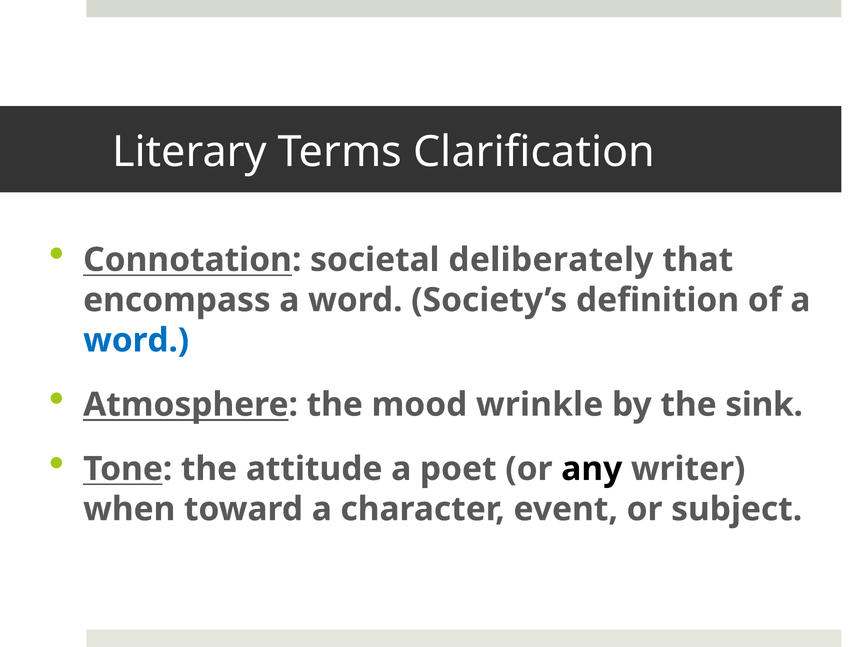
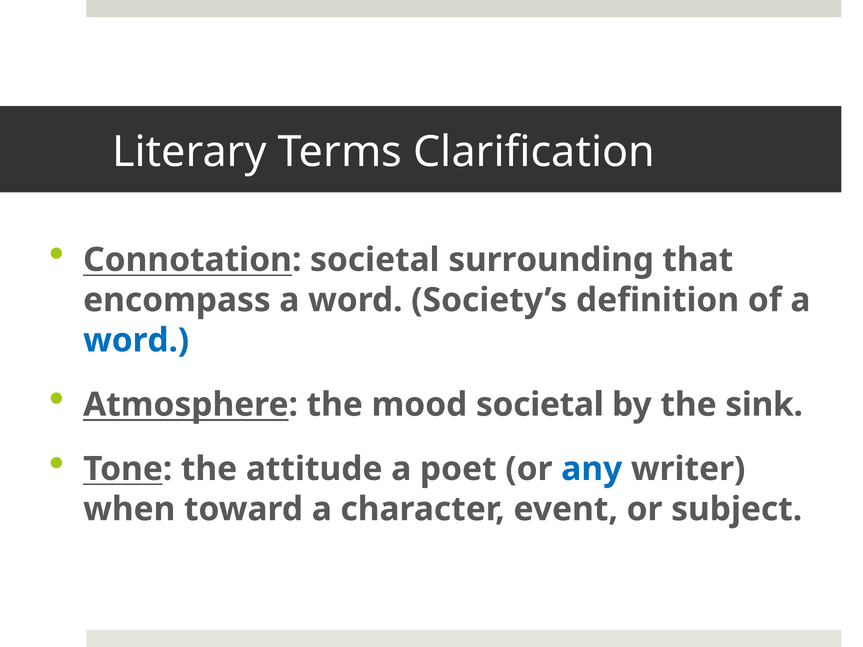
deliberately: deliberately -> surrounding (551, 260)
mood wrinkle: wrinkle -> societal (540, 405)
any colour: black -> blue (592, 469)
